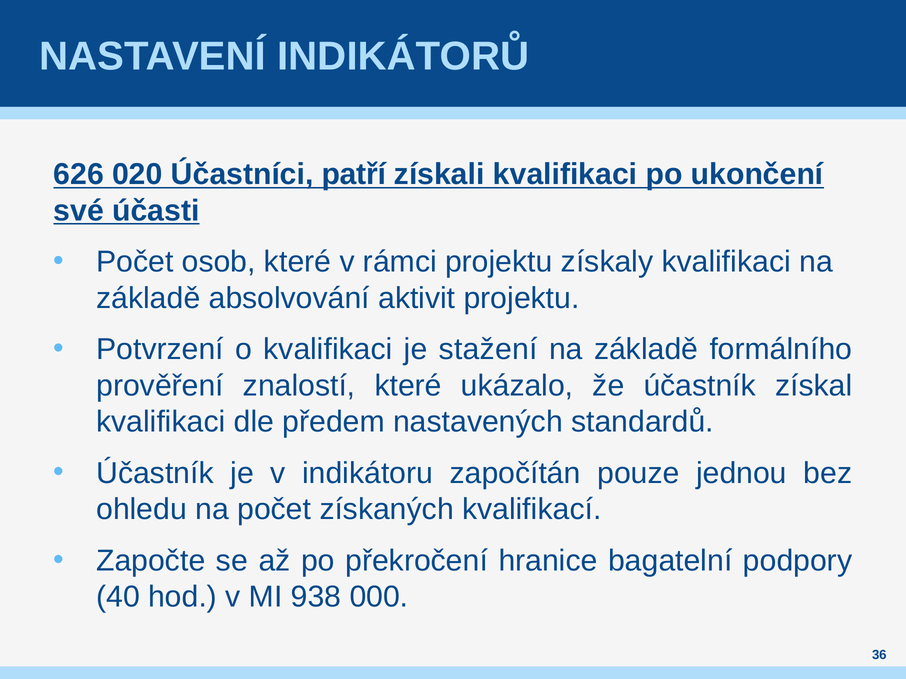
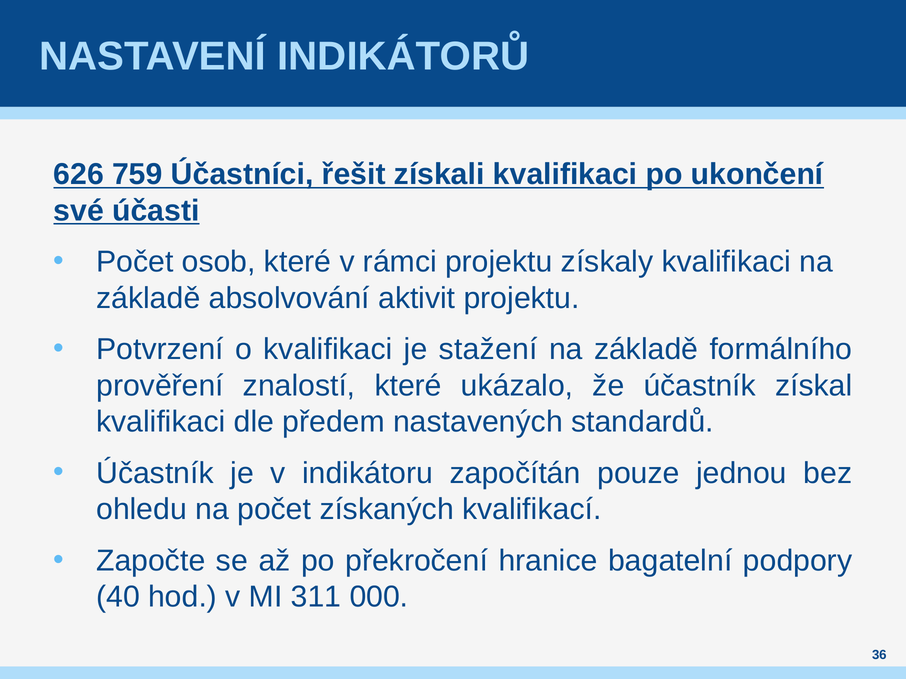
020: 020 -> 759 (137, 174)
patří: patří -> řešit (354, 174)
938: 938 -> 311 (316, 597)
